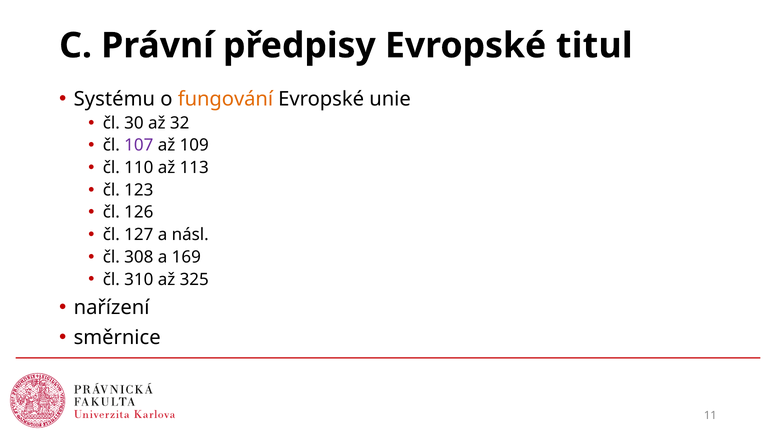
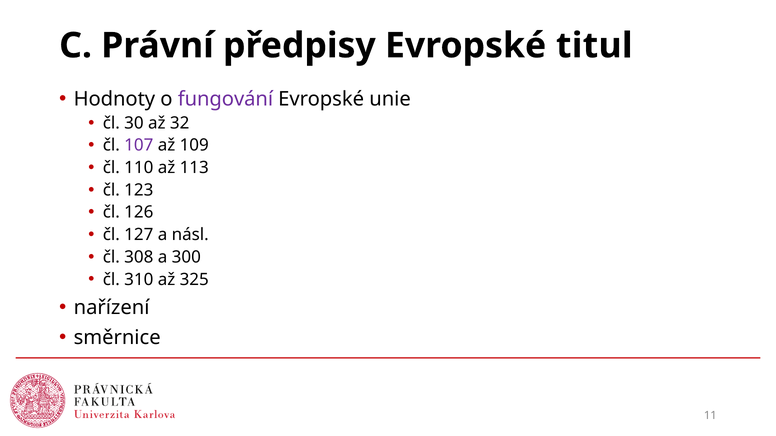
Systému: Systému -> Hodnoty (114, 99)
fungování colour: orange -> purple (225, 99)
169: 169 -> 300 (186, 257)
